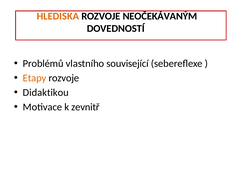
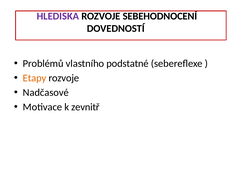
HLEDISKA colour: orange -> purple (58, 16)
NEOČEKÁVANÝM: NEOČEKÁVANÝM -> SEBEHODNOCENÍ (160, 16)
související: související -> podstatné (128, 64)
Didaktikou: Didaktikou -> Nadčasové (46, 93)
